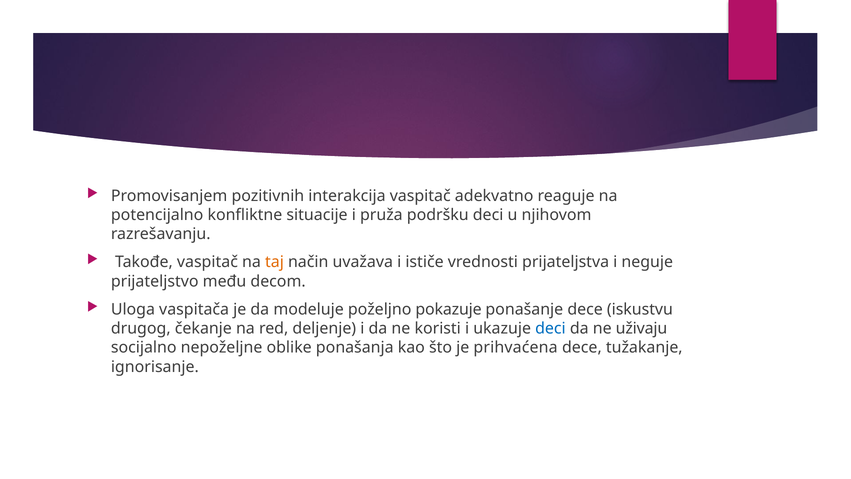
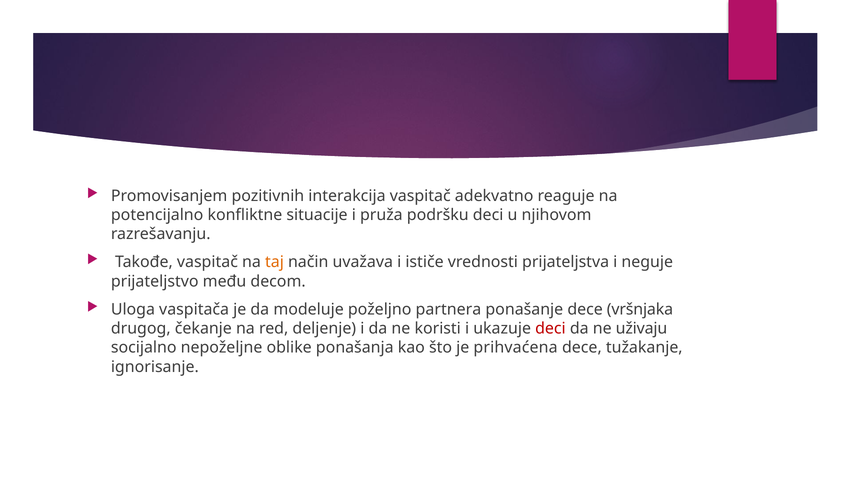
pokazuje: pokazuje -> partnera (448, 309)
iskustvu: iskustvu -> vršnjaka (640, 309)
deci colour: blue -> red (550, 328)
